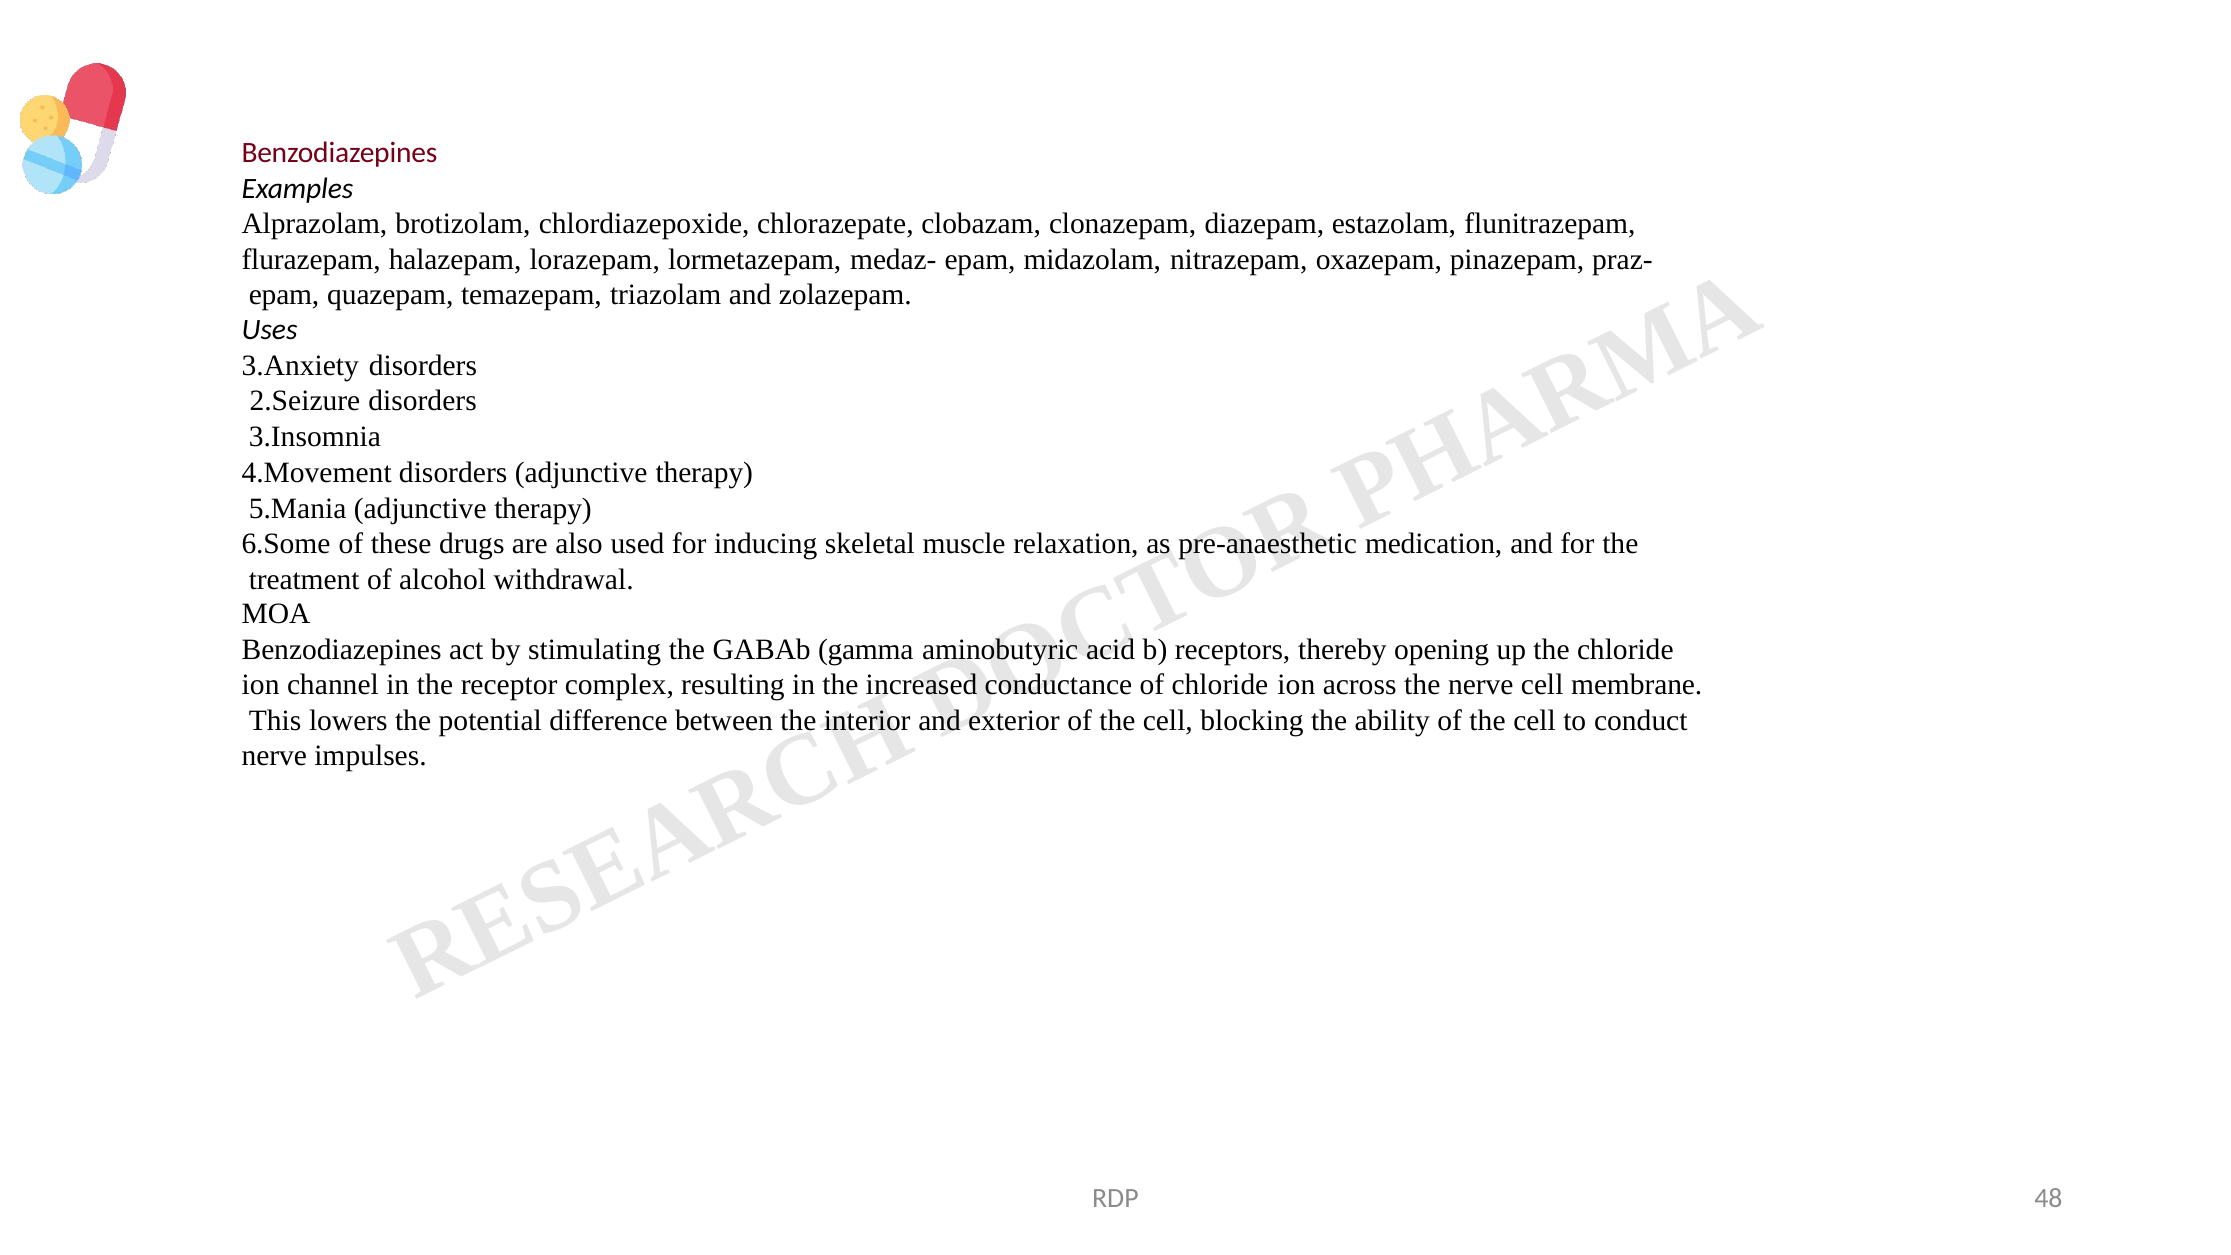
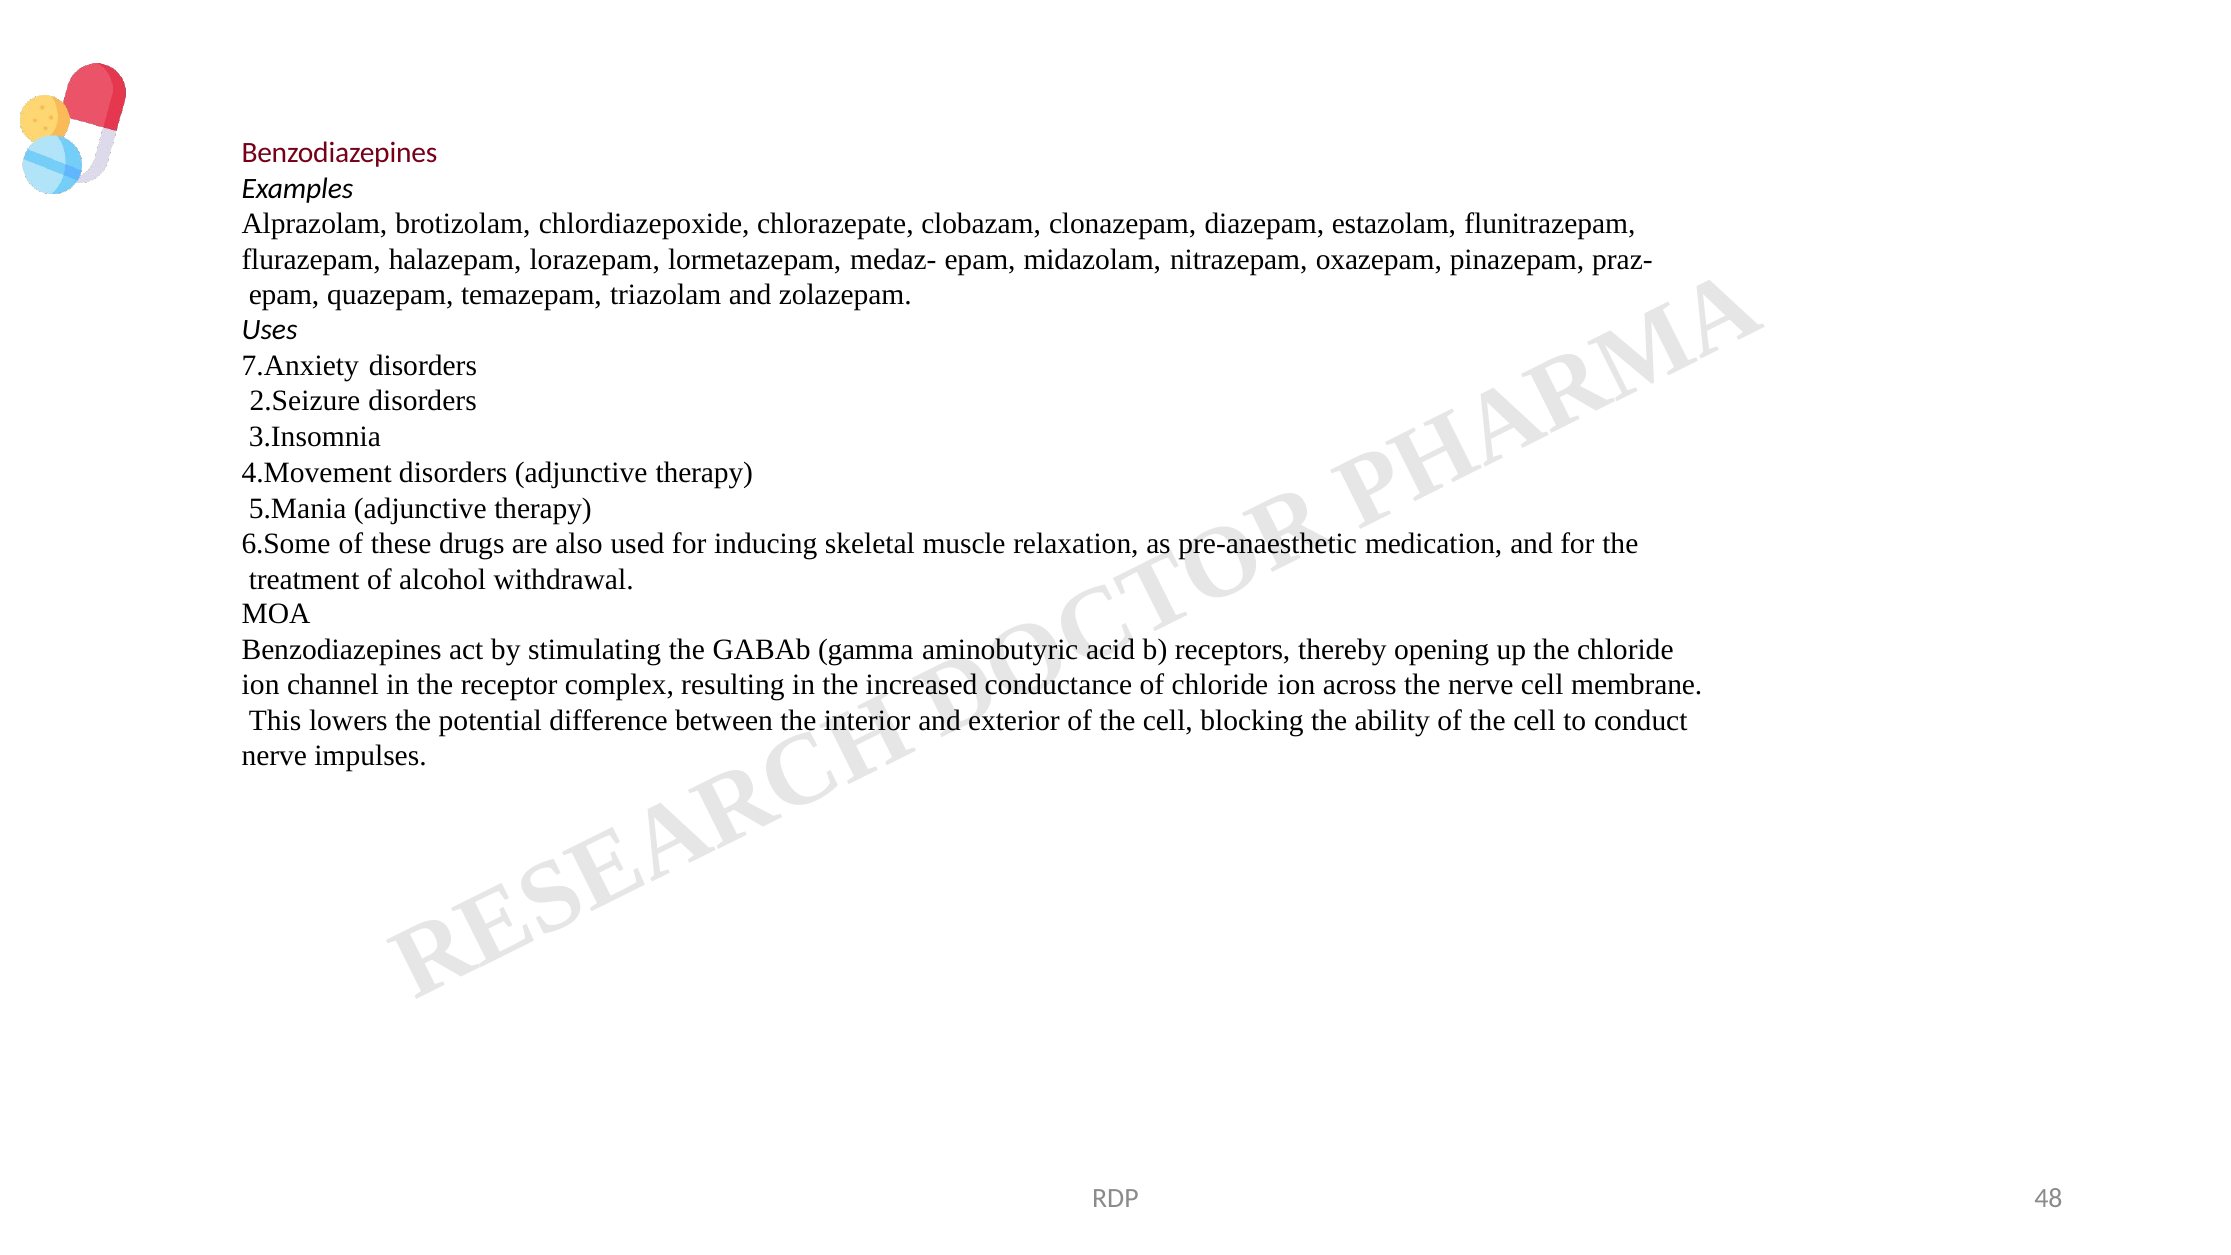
3.Anxiety: 3.Anxiety -> 7.Anxiety (300, 366)
